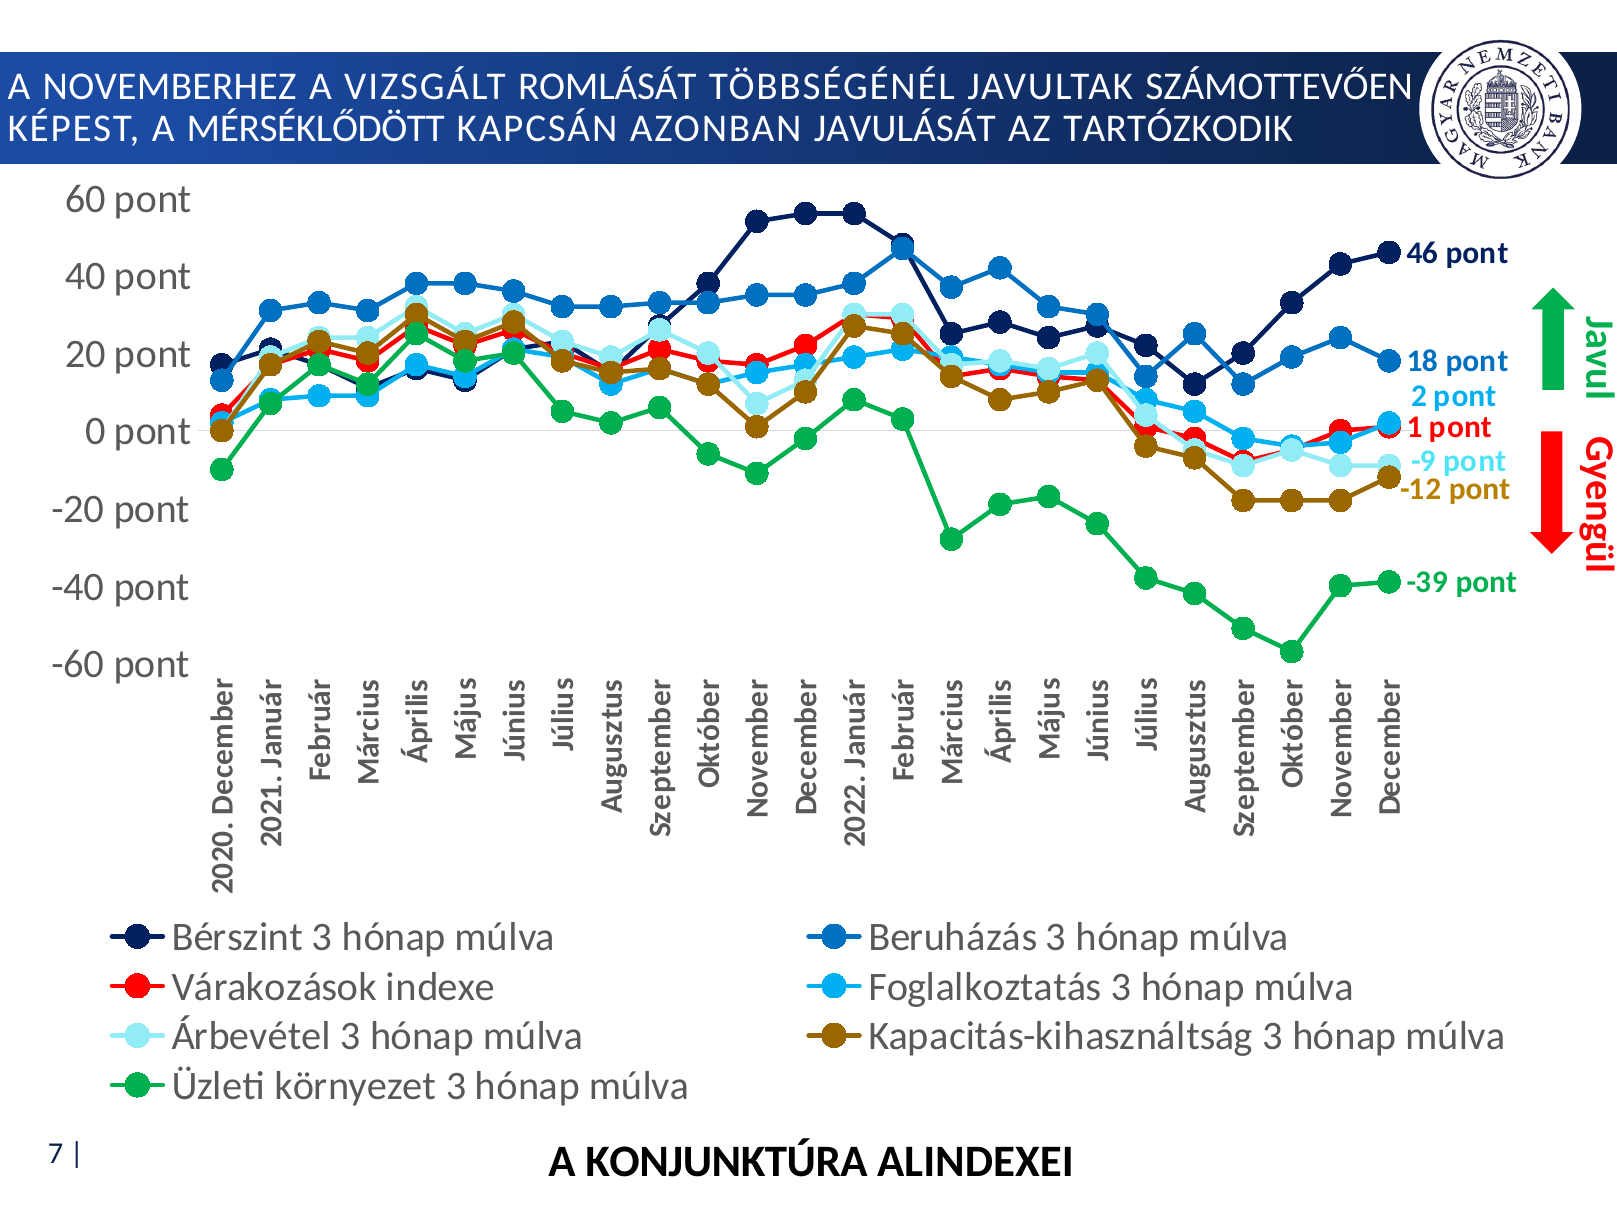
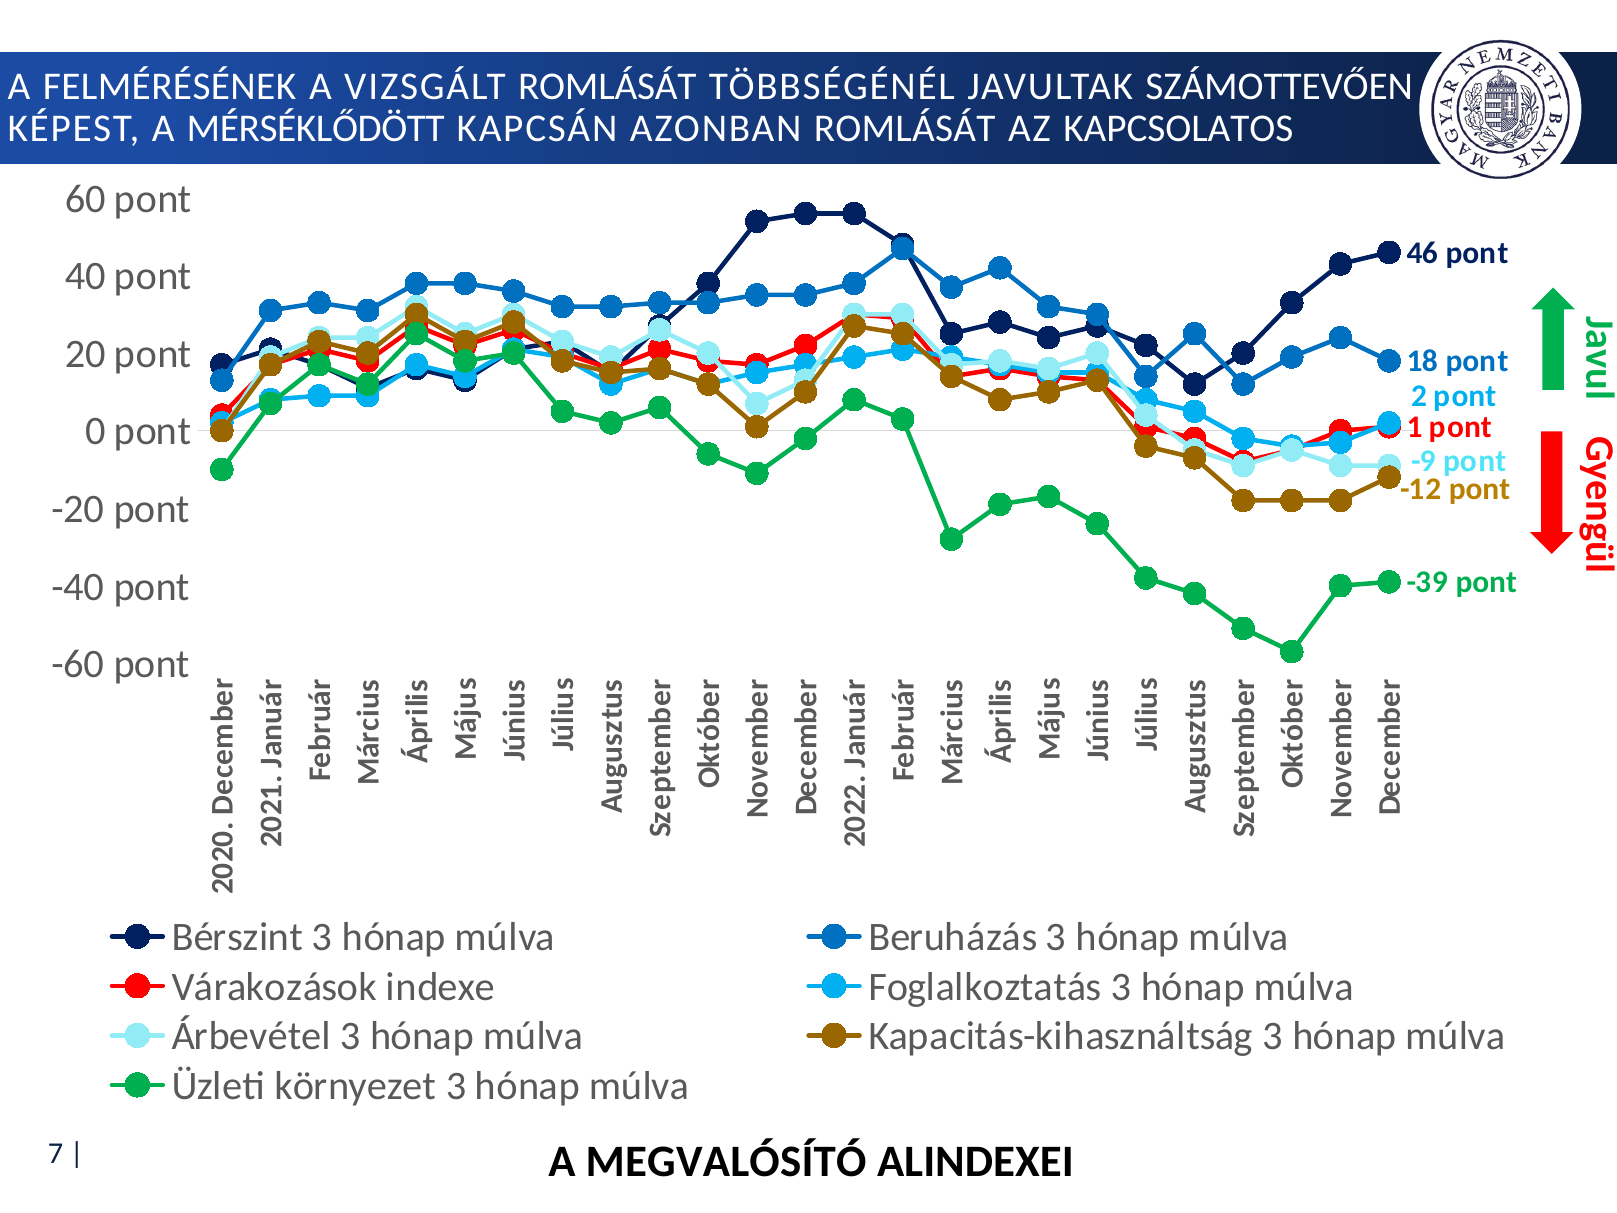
NOVEMBERHEZ: NOVEMBERHEZ -> FELMÉRÉSÉNEK (170, 87)
AZONBAN JAVULÁSÁT: JAVULÁSÁT -> ROMLÁSÁT (905, 129)
TARTÓZKODIK: TARTÓZKODIK -> KAPCSOLATOS (1178, 129)
KONJUNKTÚRA: KONJUNKTÚRA -> MEGVALÓSÍTÓ (726, 1162)
